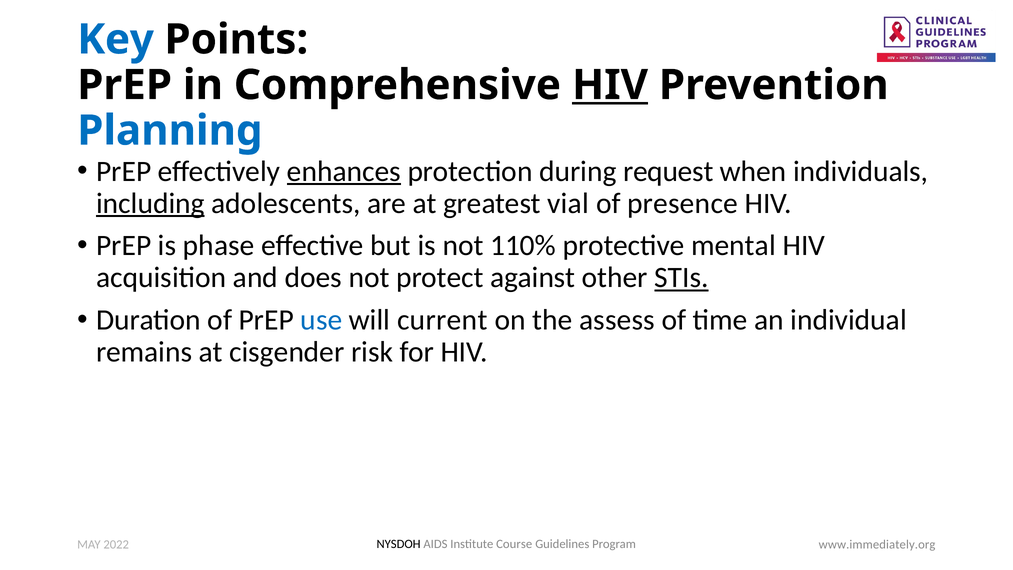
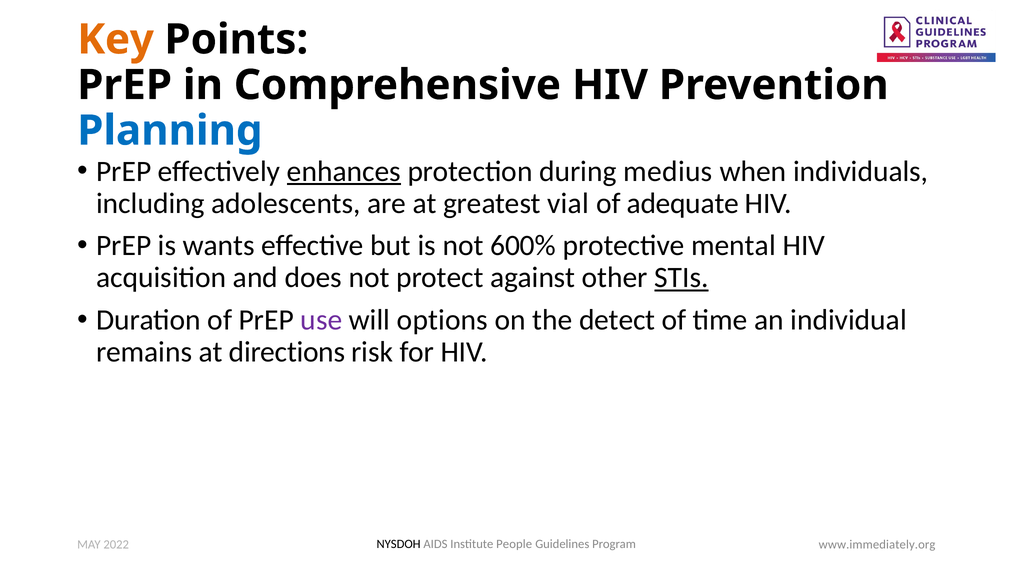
Key colour: blue -> orange (116, 40)
HIV underline: present -> none (610, 85)
request: request -> medius (668, 171)
including underline: present -> none (150, 203)
presence: presence -> adequate (683, 203)
phase: phase -> wants (219, 246)
110%: 110% -> 600% (523, 246)
use colour: blue -> purple (321, 320)
current: current -> options (442, 320)
assess: assess -> detect (617, 320)
cisgender: cisgender -> directions (287, 352)
Course: Course -> People (514, 544)
